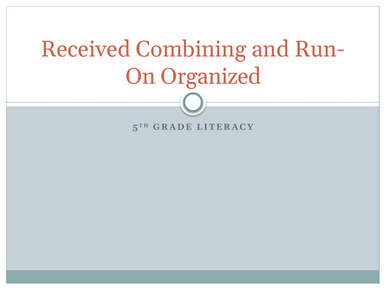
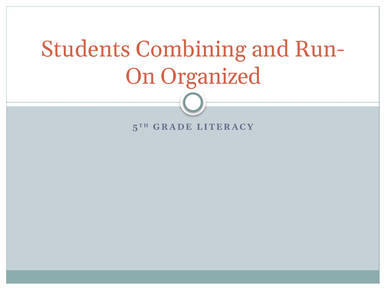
Received: Received -> Students (86, 49)
